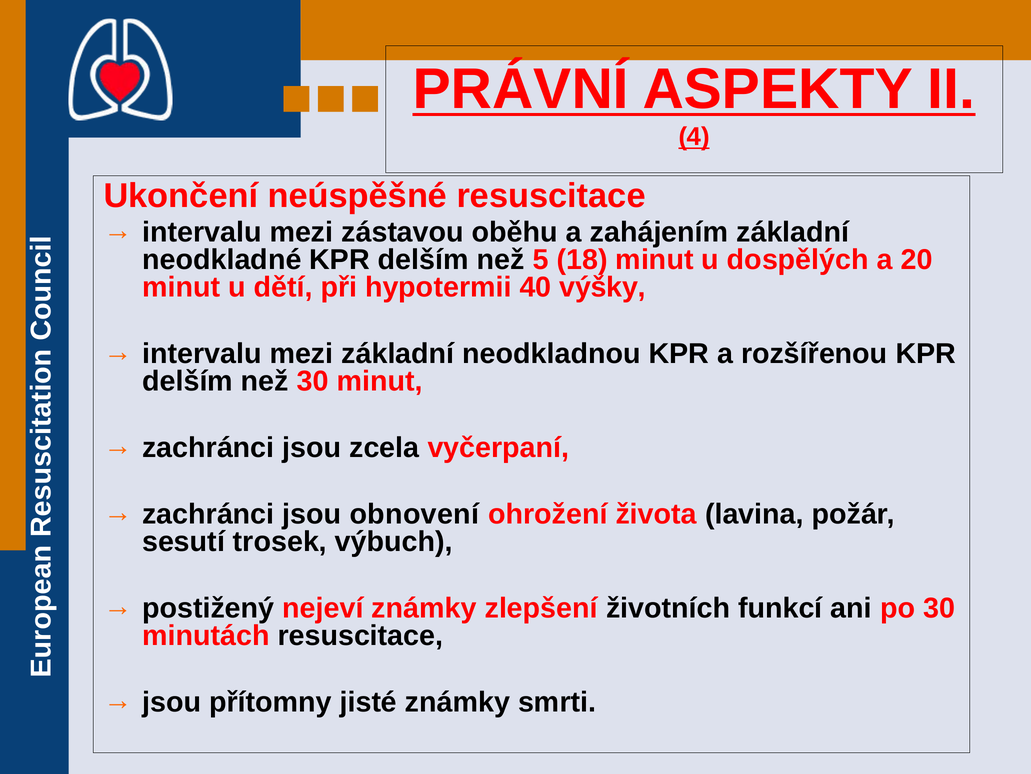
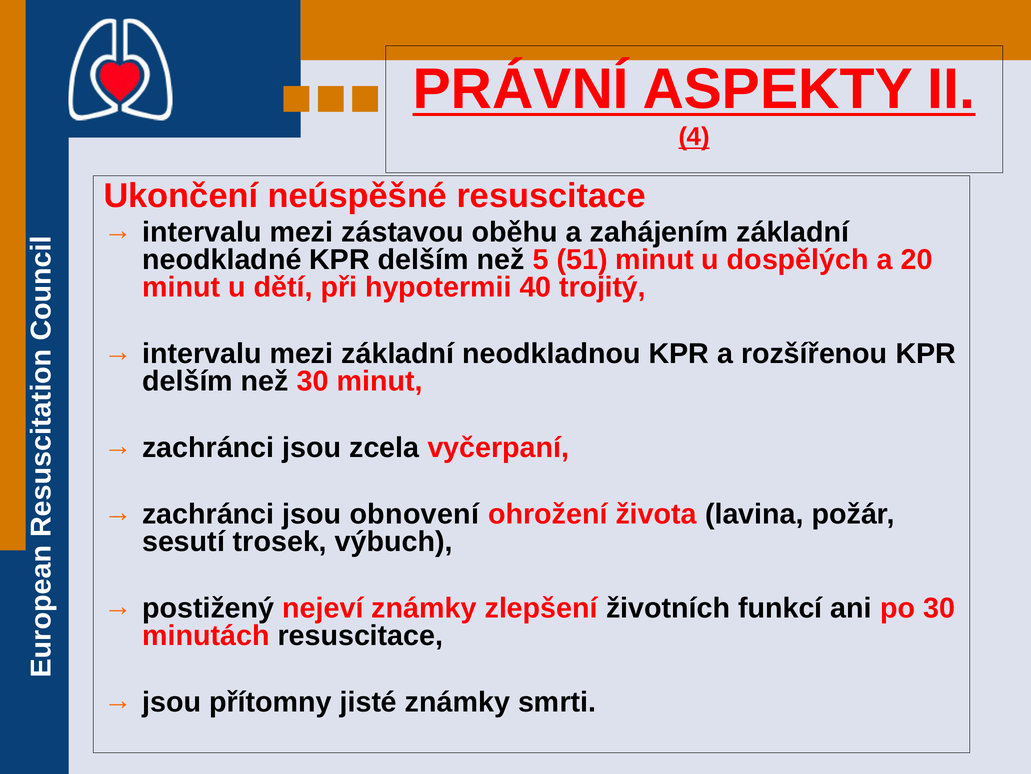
18: 18 -> 51 (582, 260)
výšky: výšky -> trojitý (603, 287)
